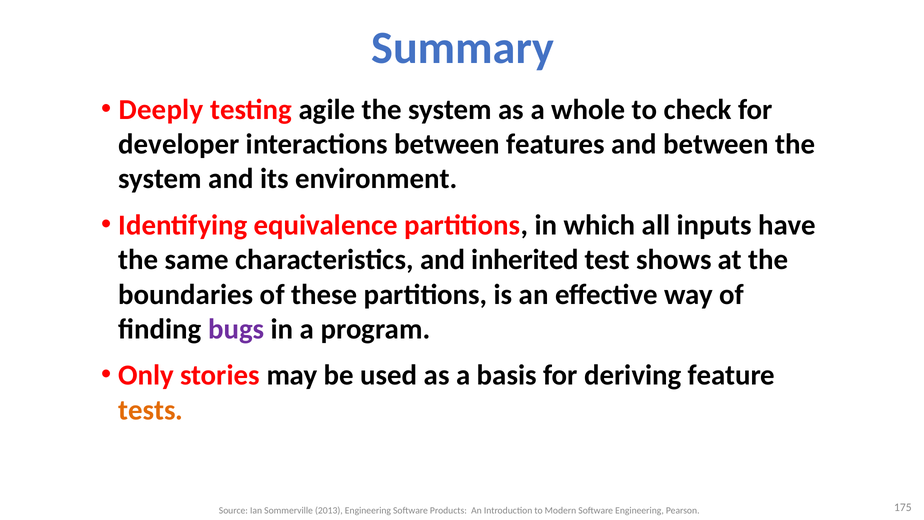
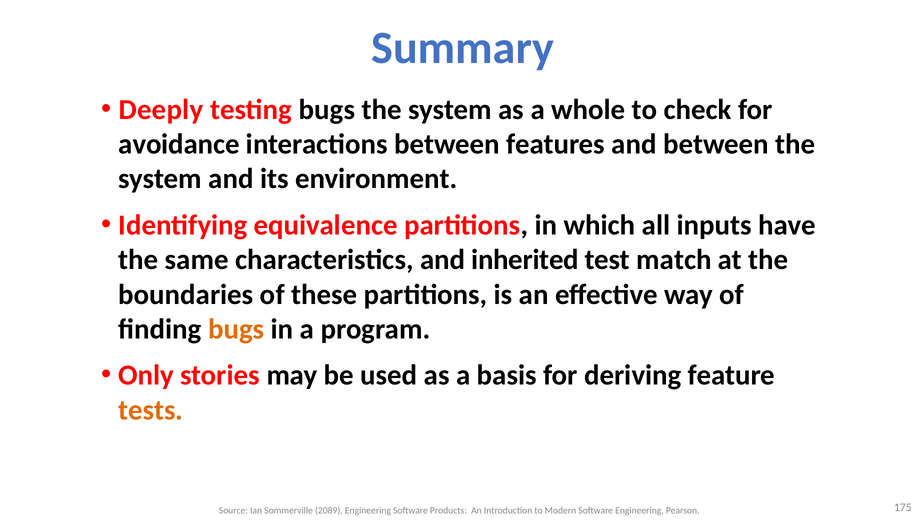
testing agile: agile -> bugs (327, 110)
developer: developer -> avoidance (179, 144)
shows: shows -> match (674, 260)
bugs colour: purple -> orange (236, 329)
2013: 2013 -> 2089 (329, 511)
